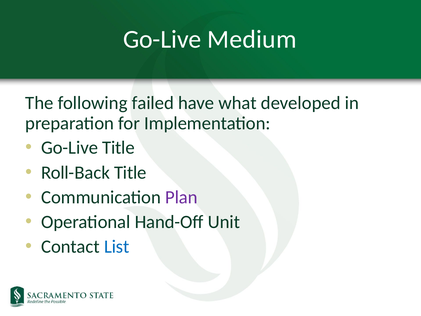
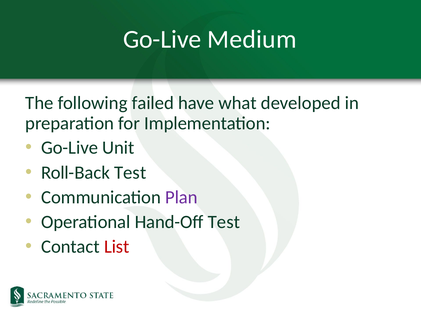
Go-Live Title: Title -> Unit (118, 148)
Roll-Back Title: Title -> Test (130, 172)
Hand-Off Unit: Unit -> Test (224, 222)
List colour: blue -> red (117, 246)
